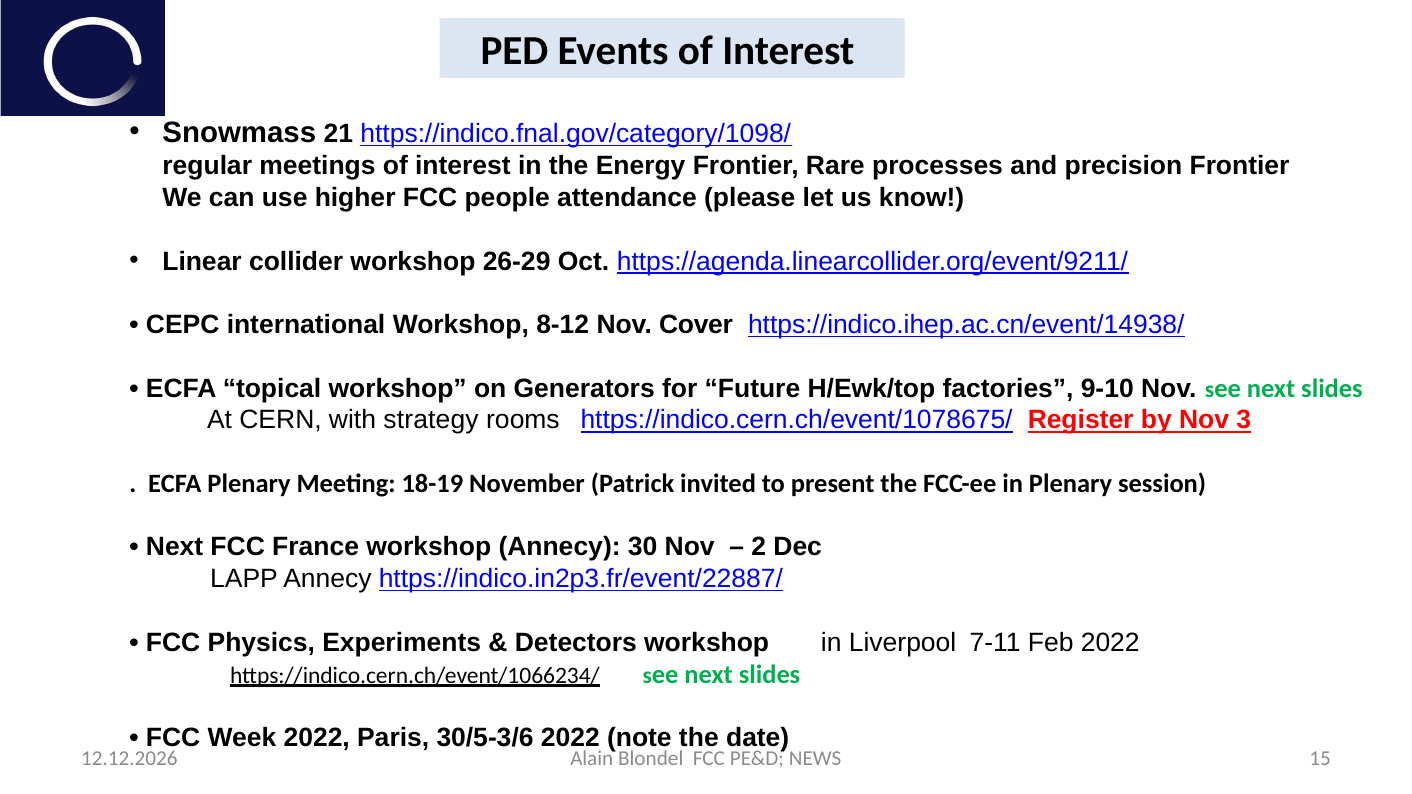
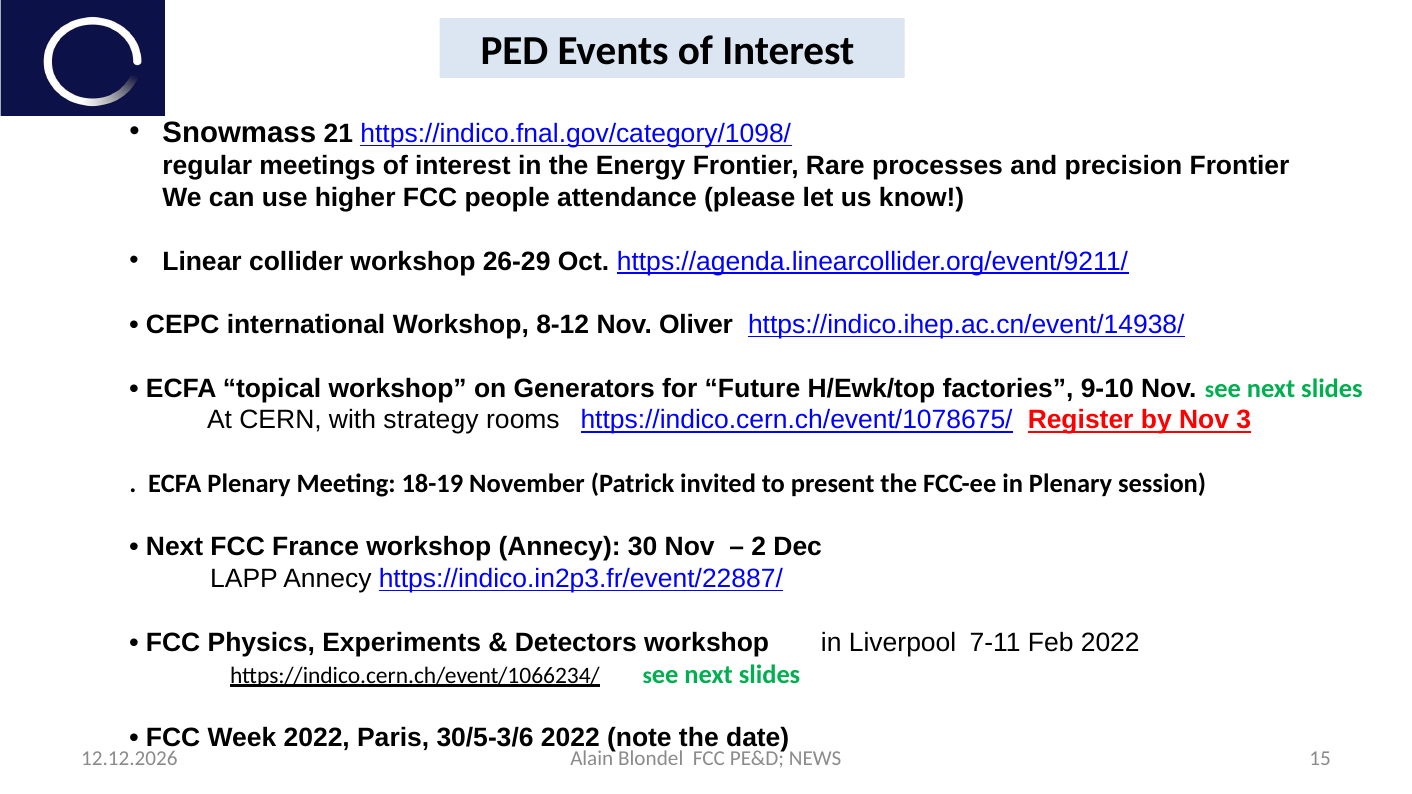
Cover: Cover -> Oliver (696, 325)
